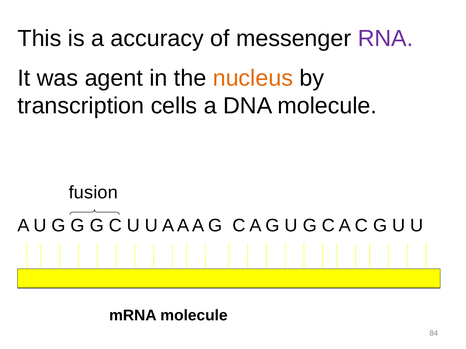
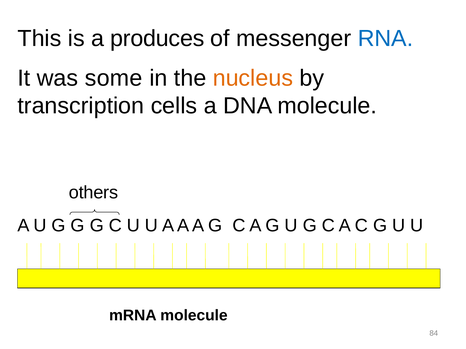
accuracy: accuracy -> produces (157, 39)
RNA colour: purple -> blue (386, 39)
agent: agent -> some (114, 78)
fusion: fusion -> others (94, 193)
